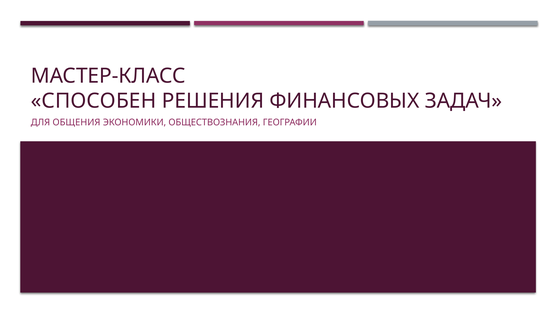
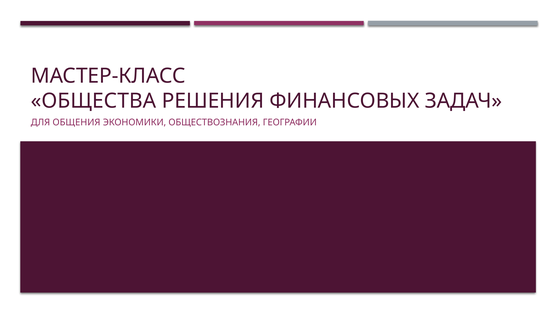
СПОСОБЕН: СПОСОБЕН -> ОБЩЕСТВА (94, 101)
